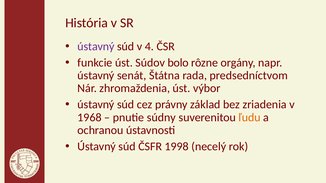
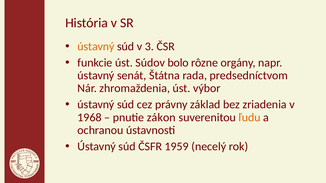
ústavný colour: purple -> orange (96, 47)
4: 4 -> 3 (149, 47)
súdny: súdny -> zákon (161, 118)
1998: 1998 -> 1959 (177, 147)
